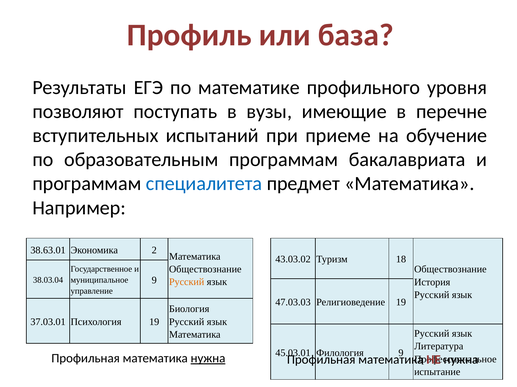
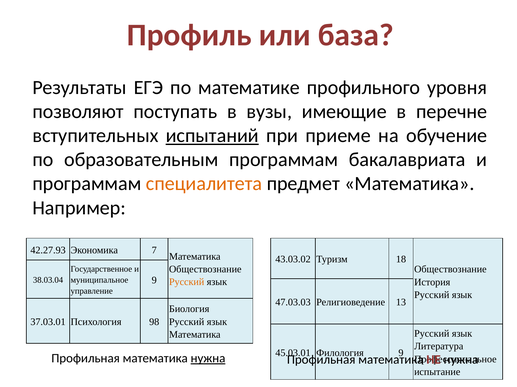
испытаний underline: none -> present (212, 136)
специалитета colour: blue -> orange (204, 184)
38.63.01: 38.63.01 -> 42.27.93 (48, 251)
2: 2 -> 7 (154, 251)
Религиоведение 19: 19 -> 13 (401, 303)
Психология 19: 19 -> 98 (154, 322)
